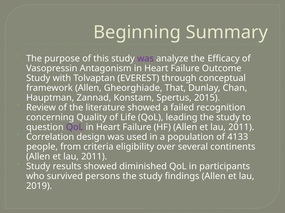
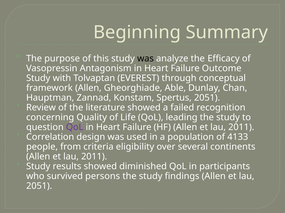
was colour: purple -> black (145, 59)
That: That -> Able (175, 88)
Spertus 2015: 2015 -> 2051 (207, 98)
2019: 2019 -> 2051 (39, 187)
